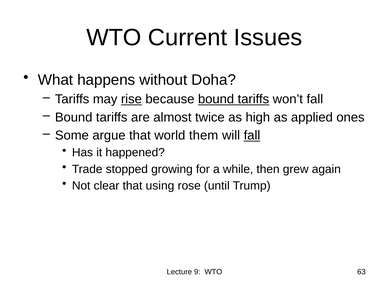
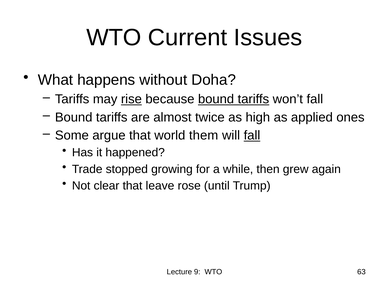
using: using -> leave (160, 186)
